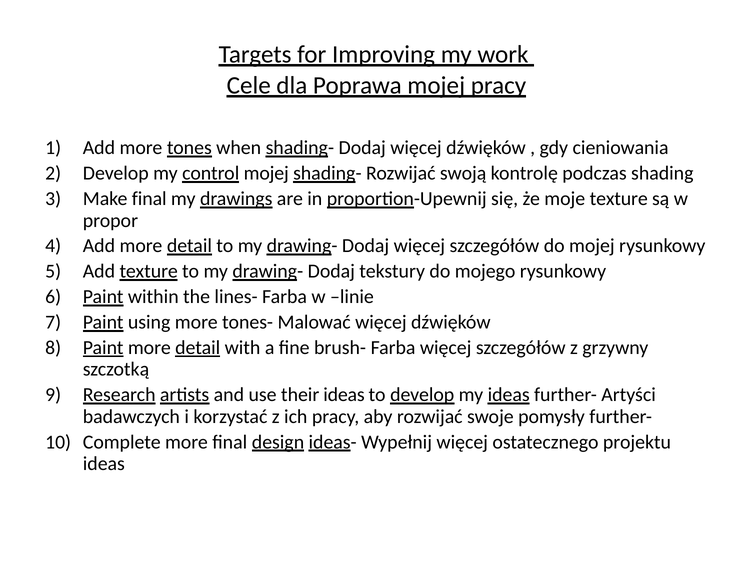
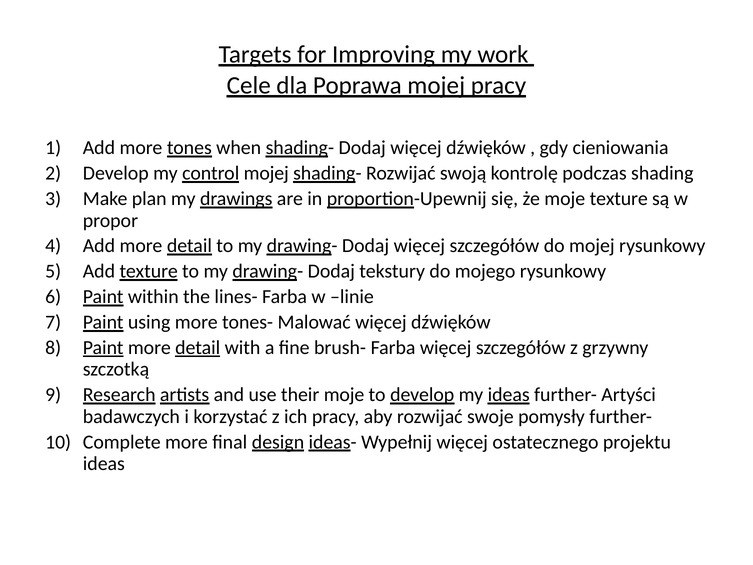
Make final: final -> plan (149, 199)
their ideas: ideas -> moje (344, 395)
